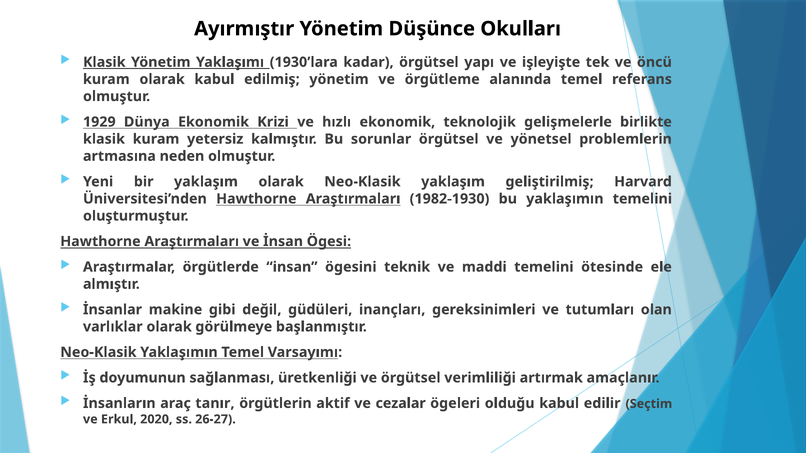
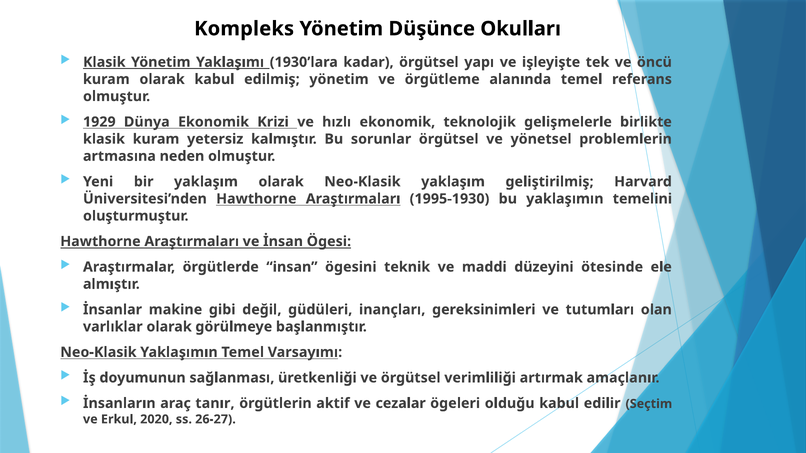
Ayırmıştır: Ayırmıştır -> Kompleks (244, 29)
1982-1930: 1982-1930 -> 1995-1930 (450, 199)
maddi temelini: temelini -> düzeyini (544, 267)
